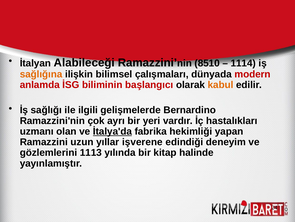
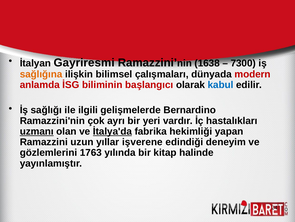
Alabileceği: Alabileceği -> Gayriresmi (84, 62)
8510: 8510 -> 1638 (207, 63)
1114: 1114 -> 7300 (243, 63)
kabul colour: orange -> blue (221, 85)
uzmanı underline: none -> present (37, 131)
1113: 1113 -> 1763 (91, 152)
